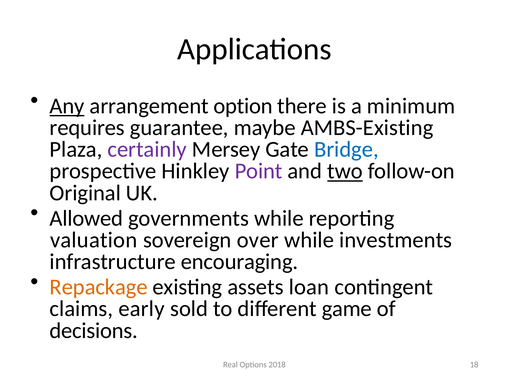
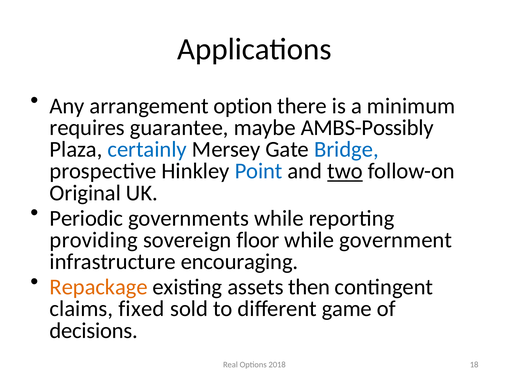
Any underline: present -> none (67, 106)
AMBS-Existing: AMBS-Existing -> AMBS-Possibly (367, 128)
certainly colour: purple -> blue (147, 149)
Point colour: purple -> blue (259, 171)
Allowed: Allowed -> Periodic (86, 218)
valuation: valuation -> providing (94, 240)
over: over -> floor (258, 240)
investments: investments -> government (396, 240)
loan: loan -> then (309, 287)
early: early -> fixed (141, 309)
